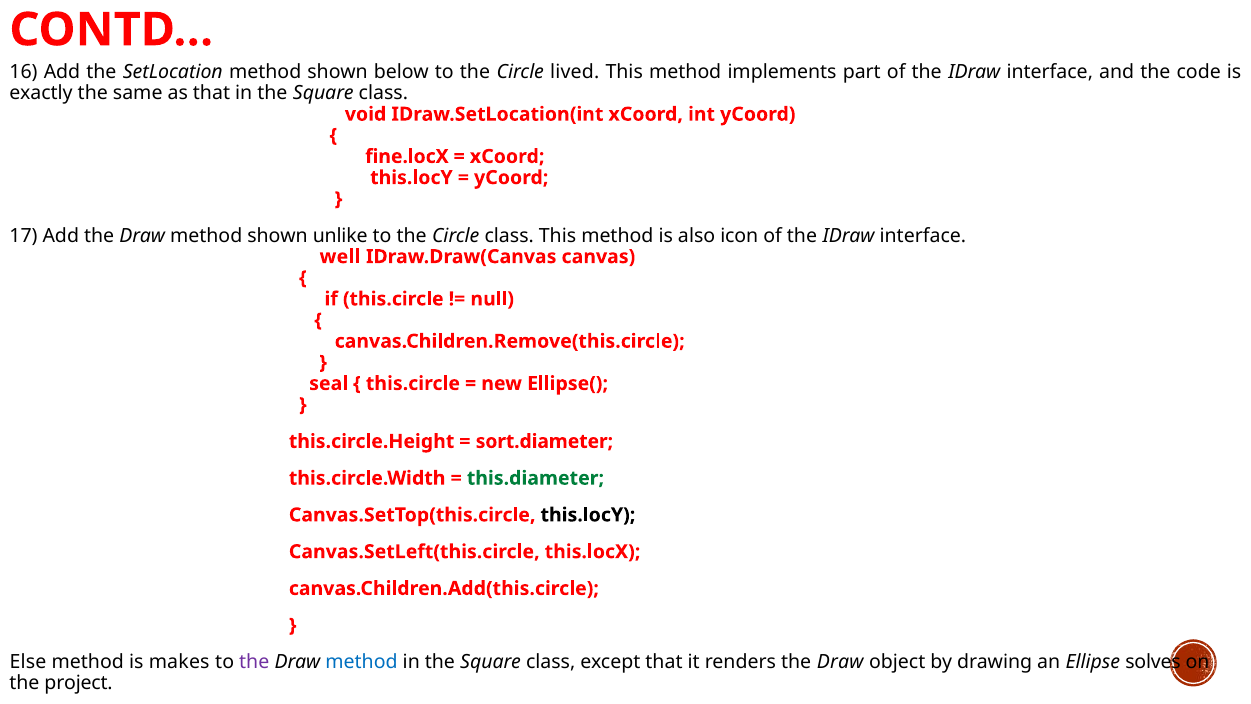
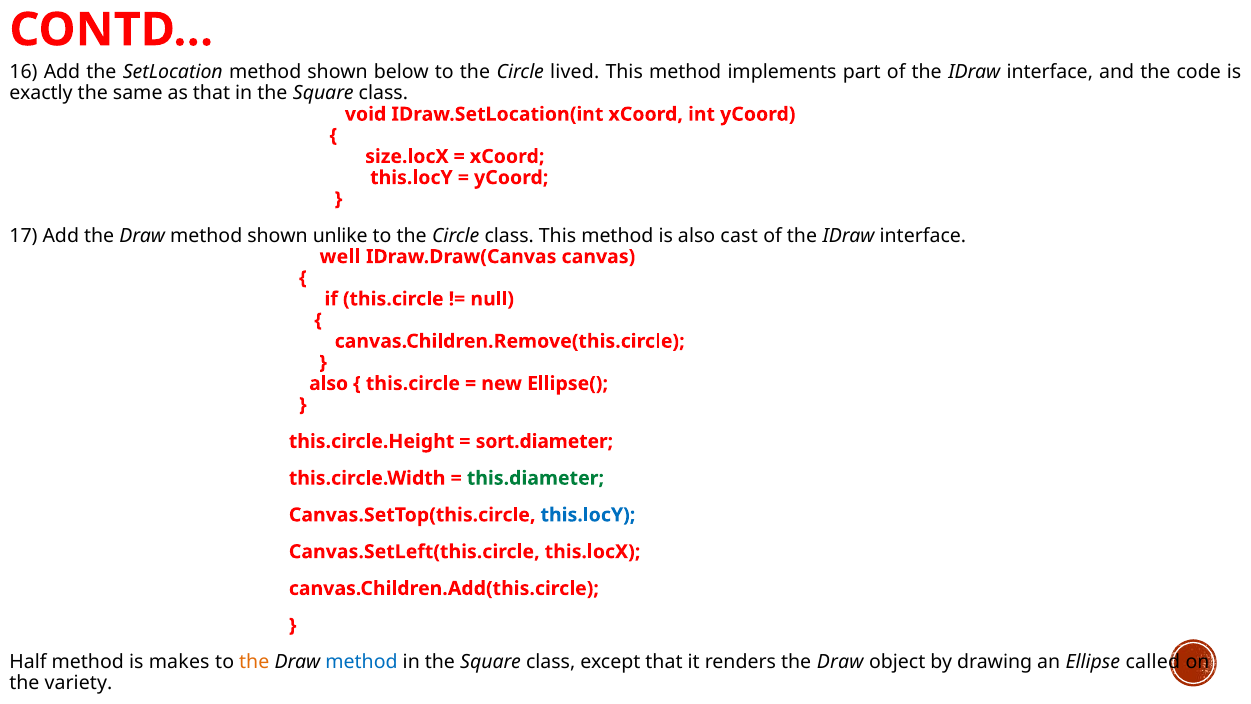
fine.locX: fine.locX -> size.locX (407, 156)
icon: icon -> cast (739, 235)
seal: seal -> also (329, 383)
this.locY colour: black -> blue (588, 515)
Else: Else -> Half (28, 662)
the colour: purple -> orange (254, 662)
solves: solves -> called (1153, 662)
project: project -> variety (78, 683)
